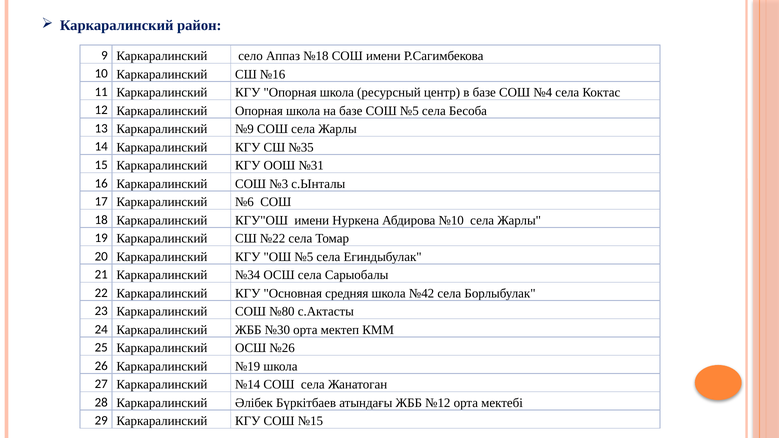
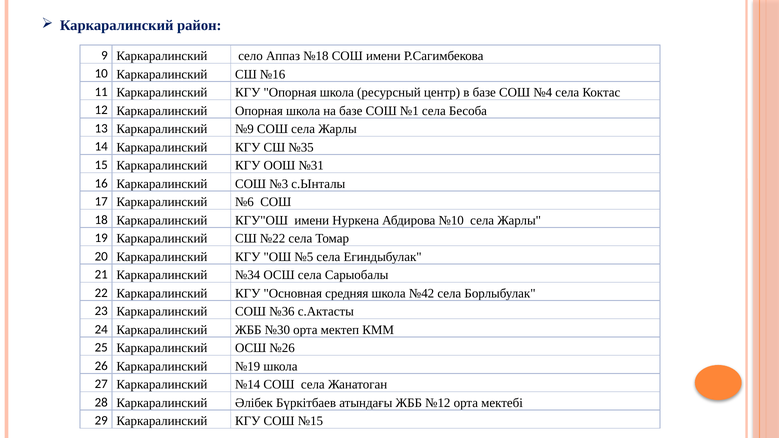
СОШ №5: №5 -> №1 (409, 111)
№80: №80 -> №36 (282, 312)
